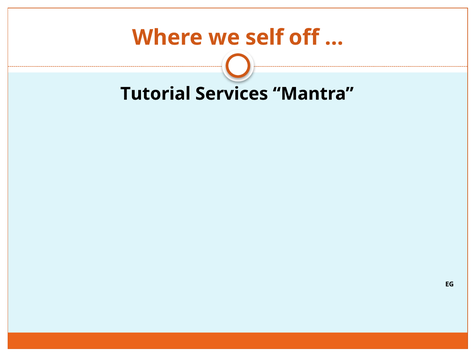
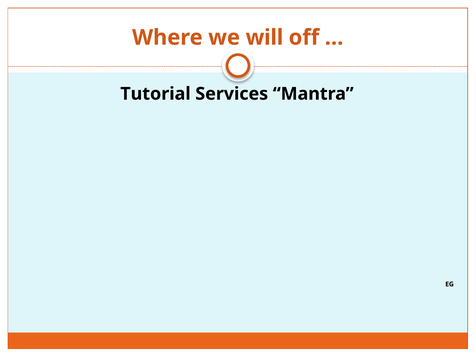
self: self -> will (264, 37)
